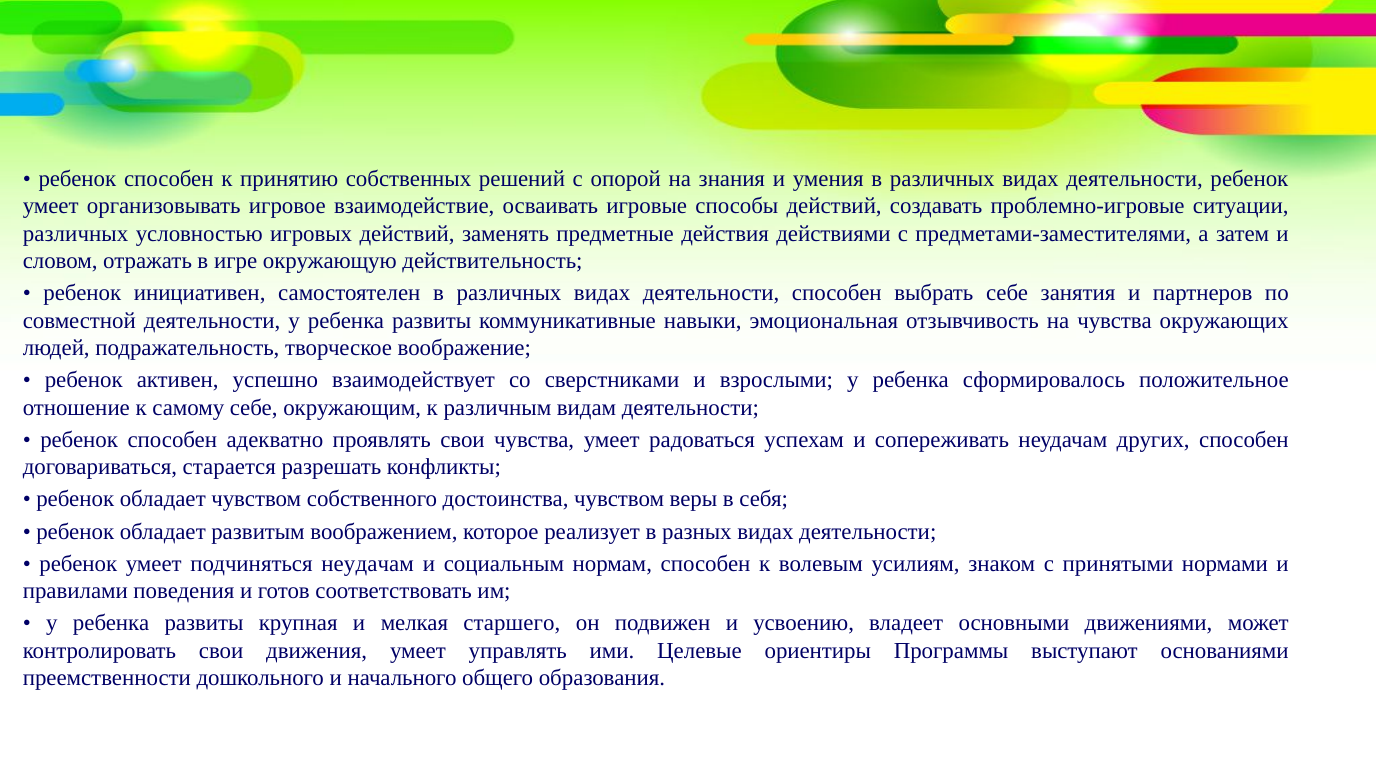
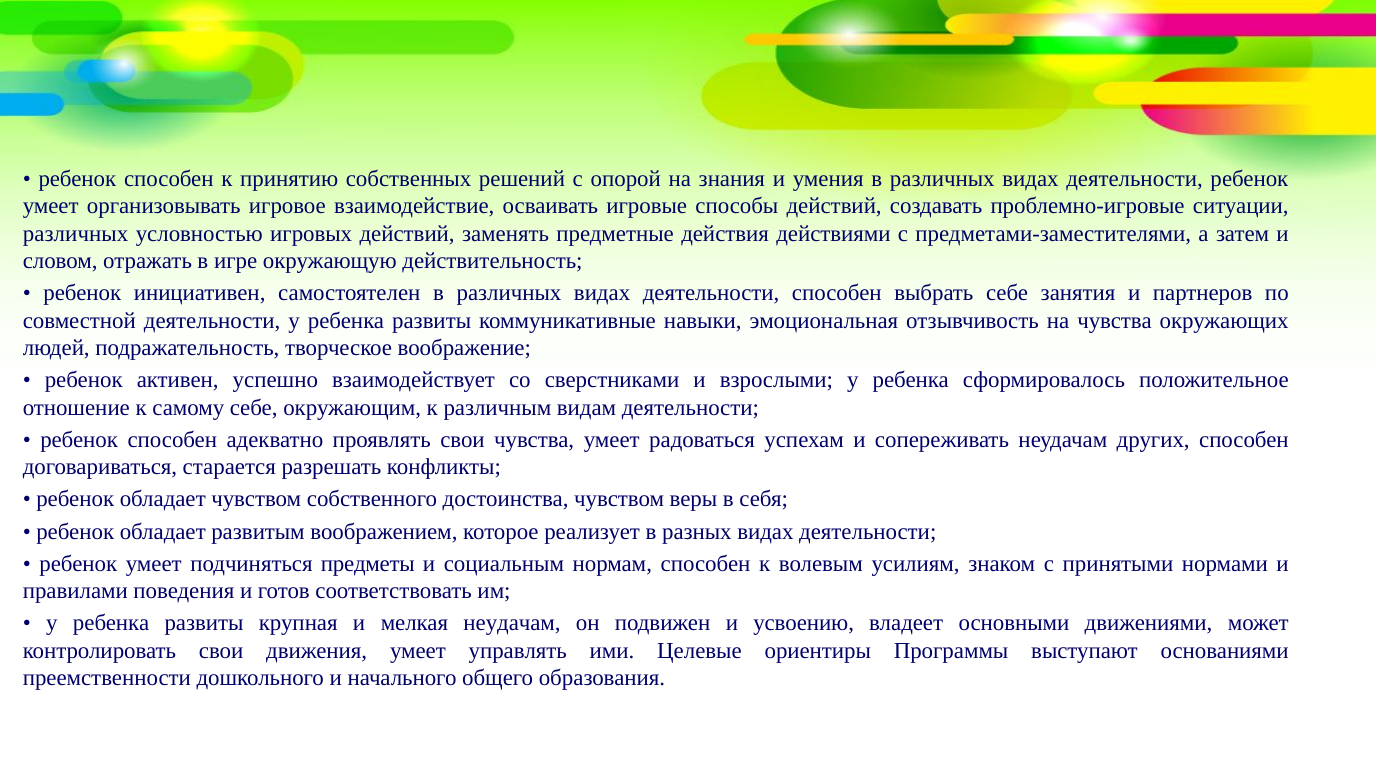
подчиняться неудачам: неудачам -> предметы (368, 564)
мелкая старшего: старшего -> неудачам (512, 623)
